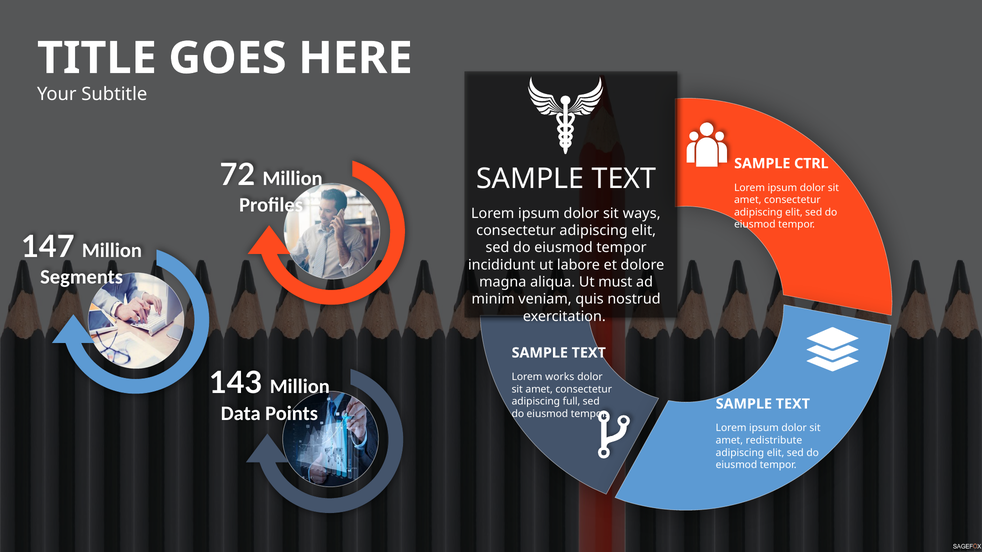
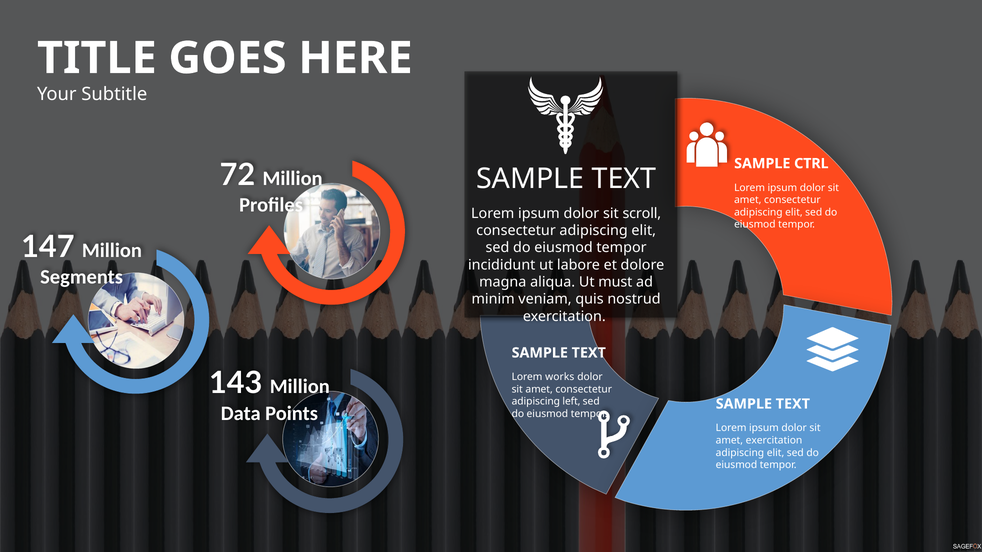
ways: ways -> scroll (642, 213)
full: full -> left (571, 402)
amet redistribute: redistribute -> exercitation (774, 441)
